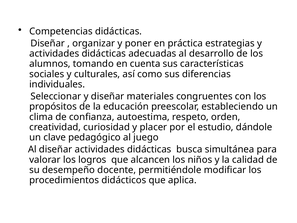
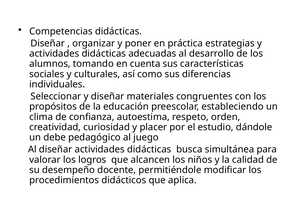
clave: clave -> debe (55, 137)
